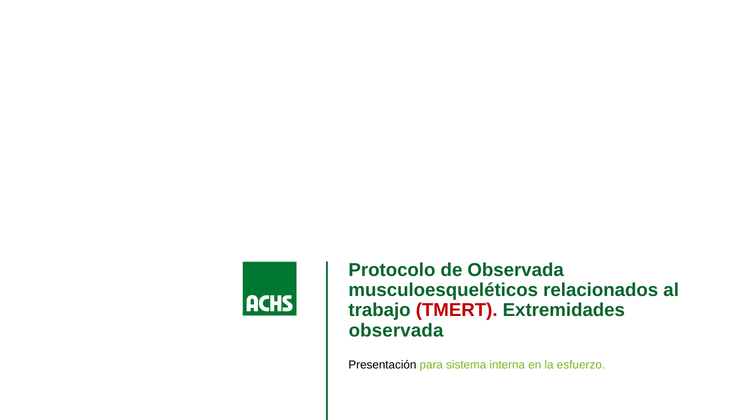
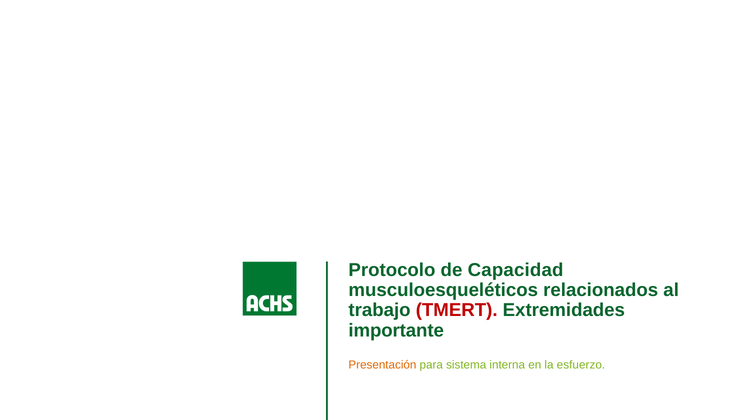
de Observada: Observada -> Capacidad (516, 270)
observada: observada -> importante (396, 330)
Presentación colour: black -> orange (382, 365)
